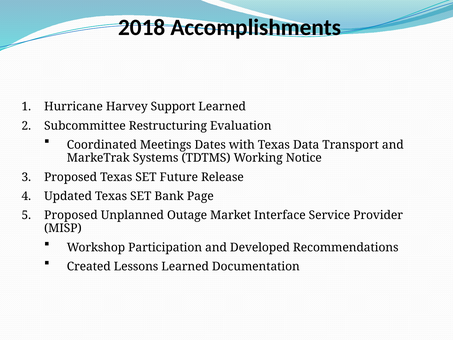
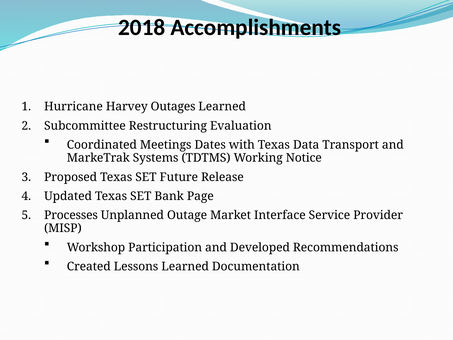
Support: Support -> Outages (173, 107)
Proposed: Proposed -> Processes (71, 215)
